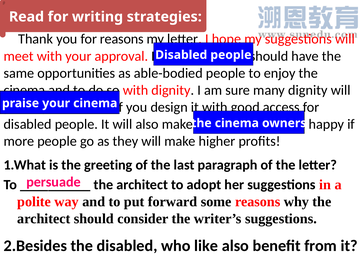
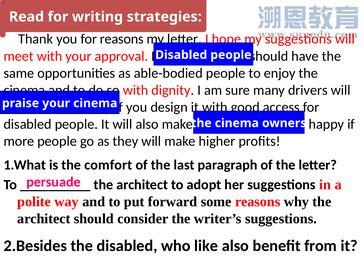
many dignity: dignity -> drivers (308, 90)
greeting: greeting -> comfort (108, 165)
